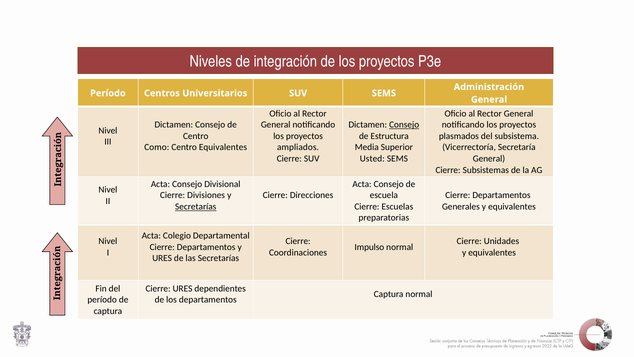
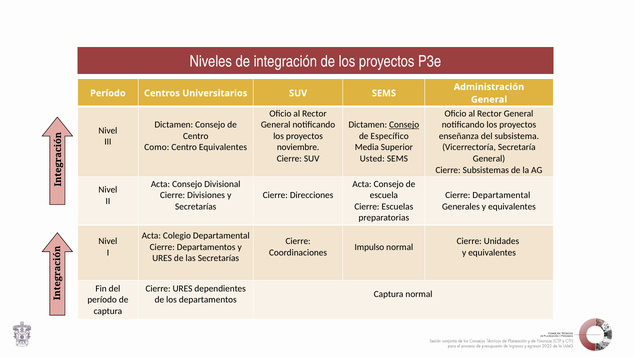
Estructura: Estructura -> Específico (390, 136)
plasmados: plasmados -> enseñanza (459, 136)
ampliados: ampliados -> noviembre (298, 147)
Departamentos: Departamentos -> Departamental (501, 195)
Secretarías underline: present -> none (196, 206)
